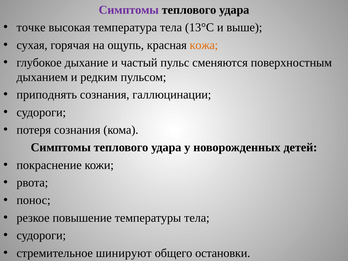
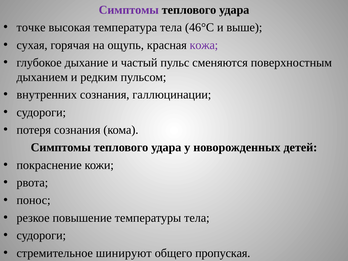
13°С: 13°С -> 46°С (200, 27)
кожа colour: orange -> purple (204, 45)
приподнять: приподнять -> внутренних (47, 95)
остановки: остановки -> пропуская (223, 253)
